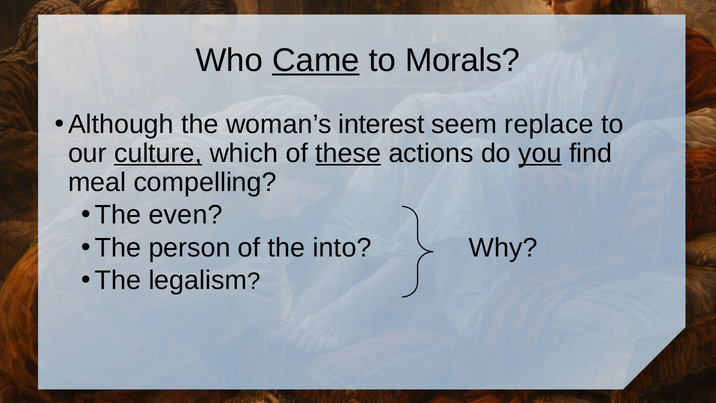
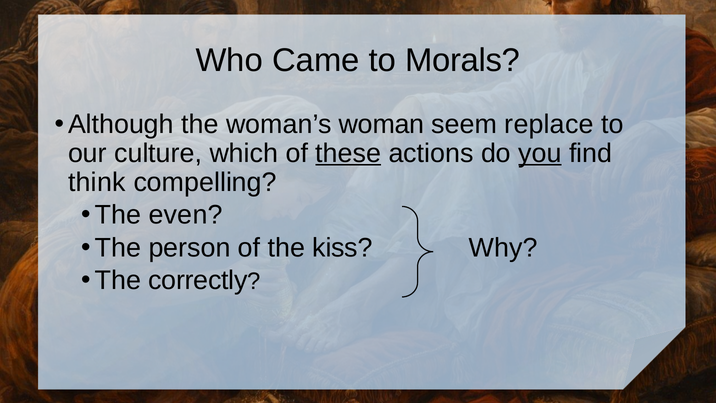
Came underline: present -> none (316, 60)
interest: interest -> woman (382, 124)
culture underline: present -> none (158, 153)
meal: meal -> think (97, 182)
into: into -> kiss (342, 248)
legalism: legalism -> correctly (198, 280)
